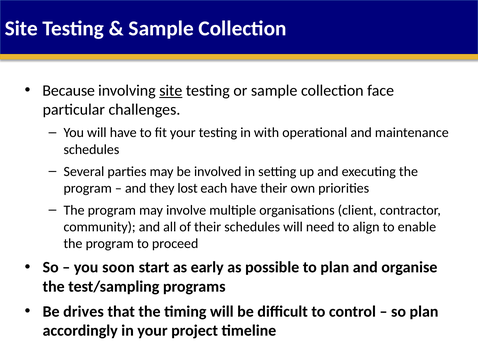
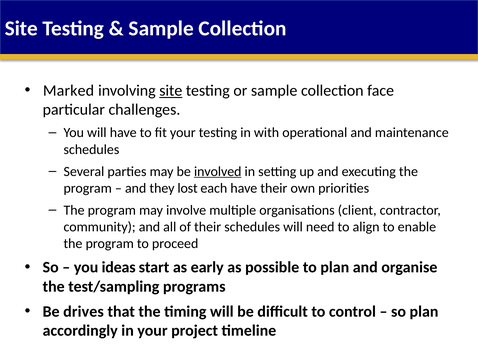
Because: Because -> Marked (69, 91)
involved underline: none -> present (218, 172)
soon: soon -> ideas (119, 268)
